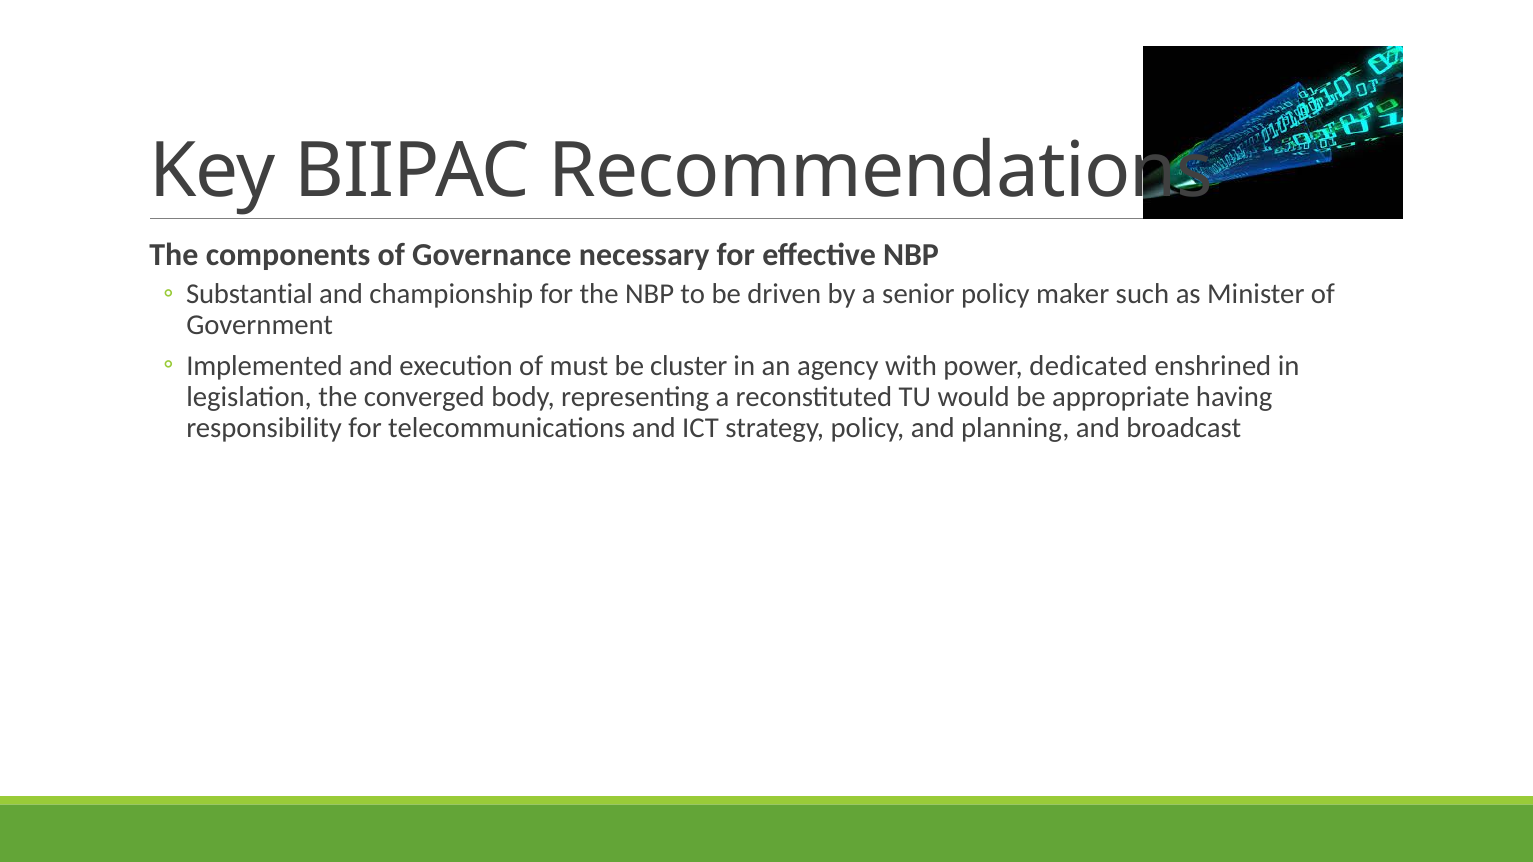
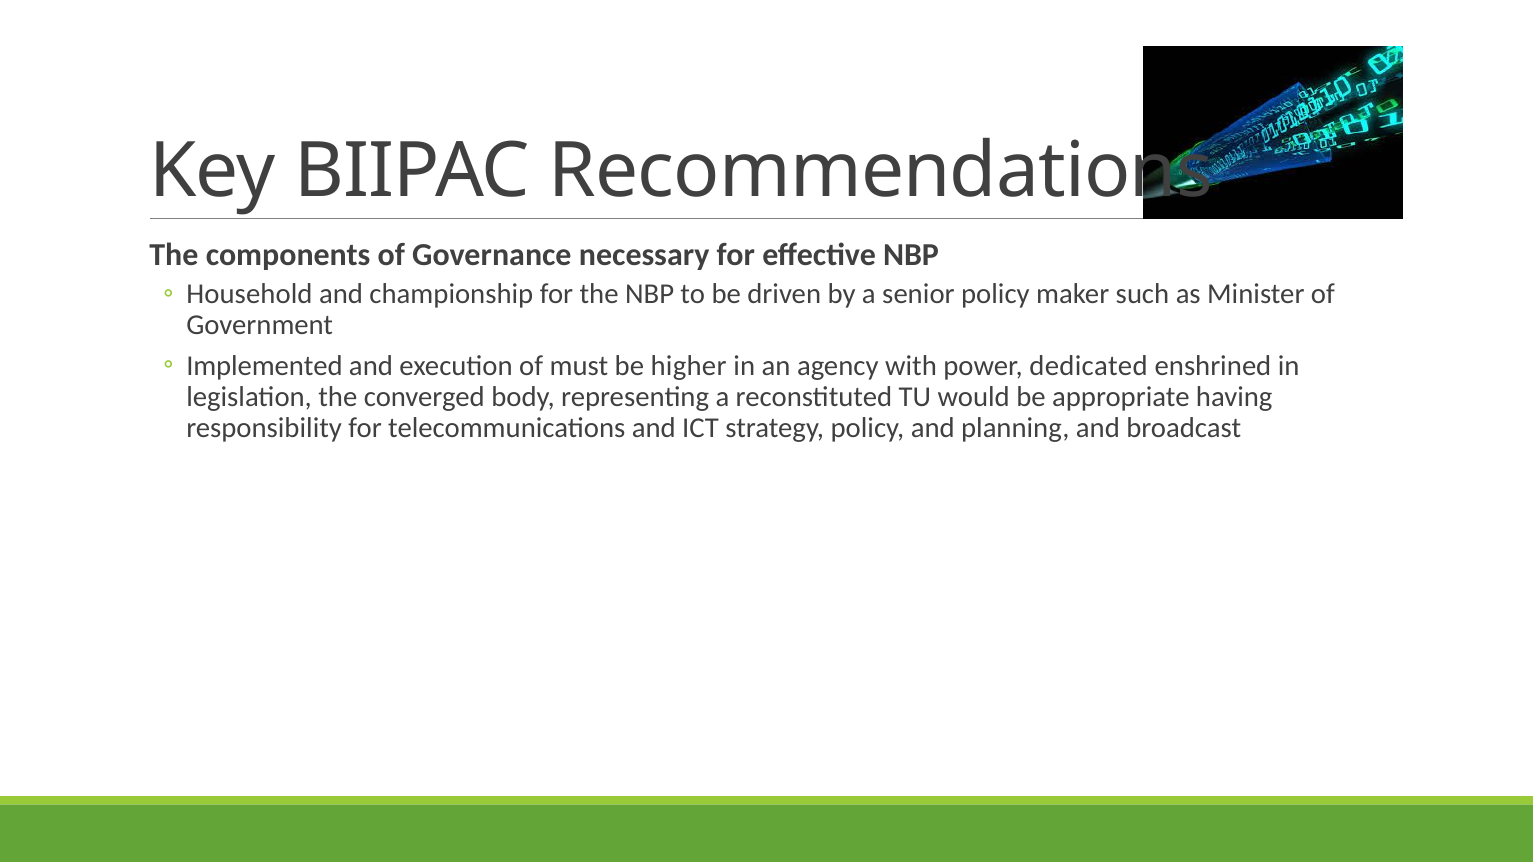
Substantial: Substantial -> Household (249, 294)
cluster: cluster -> higher (689, 366)
